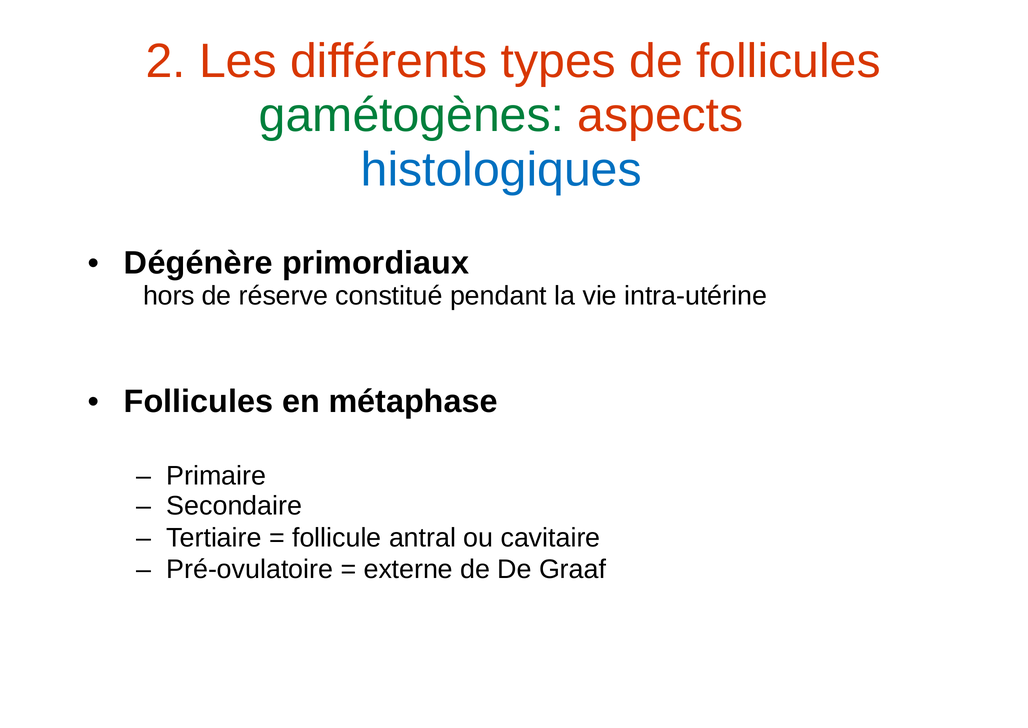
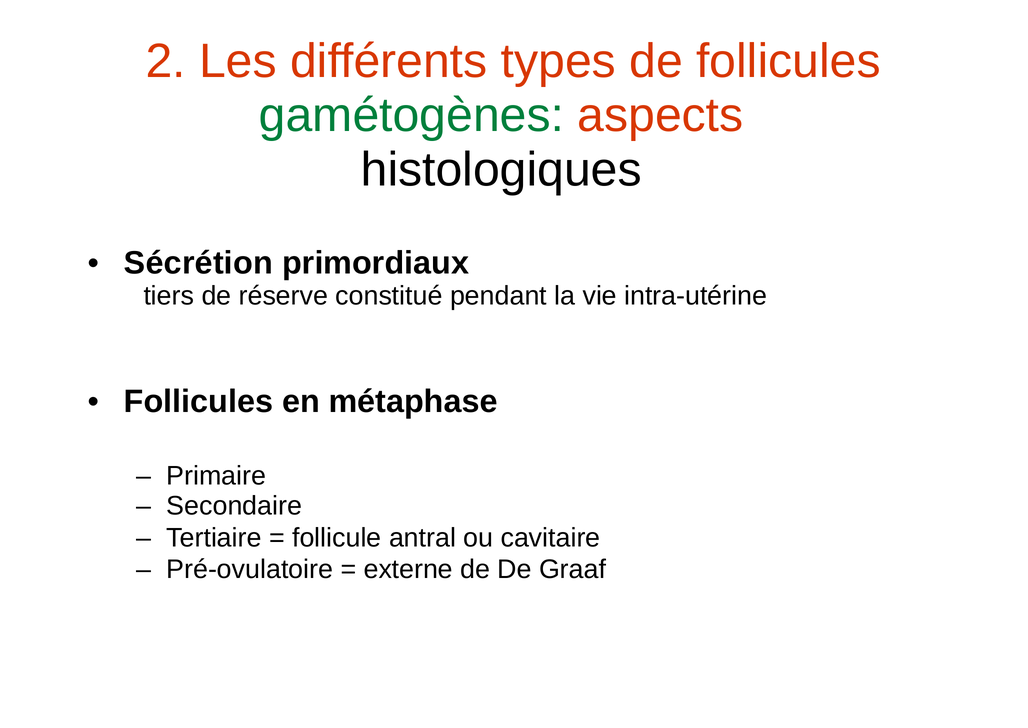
histologiques colour: blue -> black (501, 170)
Dégénère: Dégénère -> Sécrétion (198, 263)
hors: hors -> tiers (169, 296)
